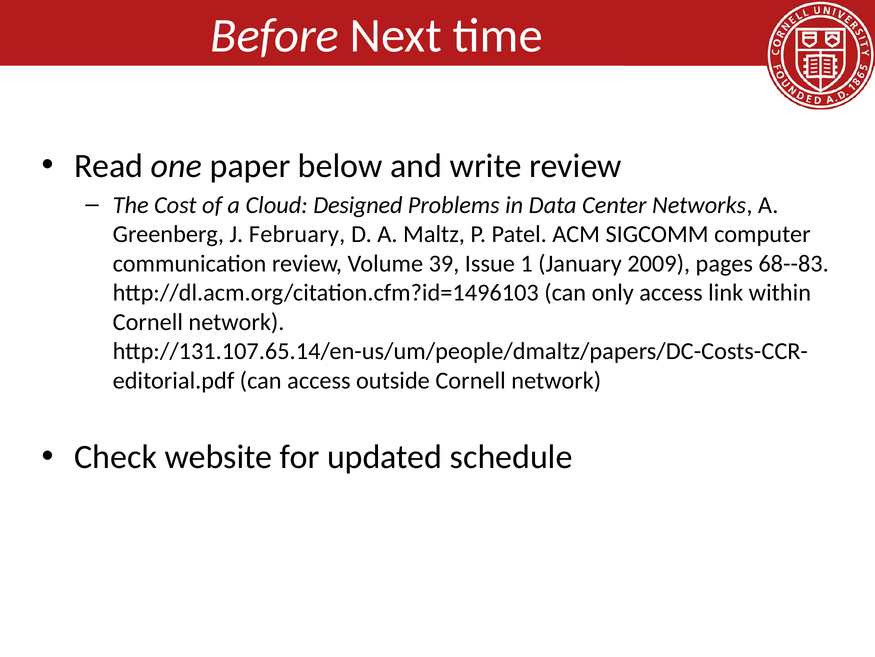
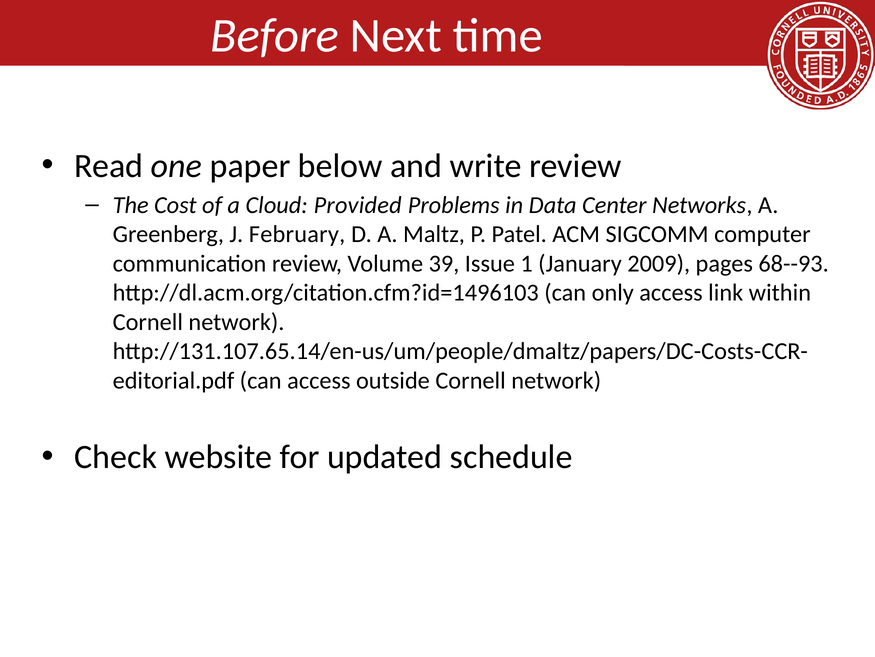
Designed: Designed -> Provided (358, 205)
68--83: 68--83 -> 68--93 (794, 263)
